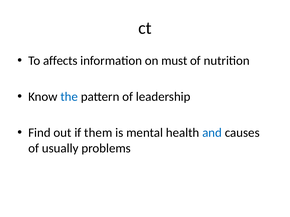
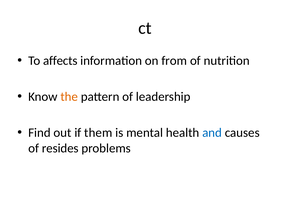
must: must -> from (174, 61)
the colour: blue -> orange (69, 97)
usually: usually -> resides (60, 149)
